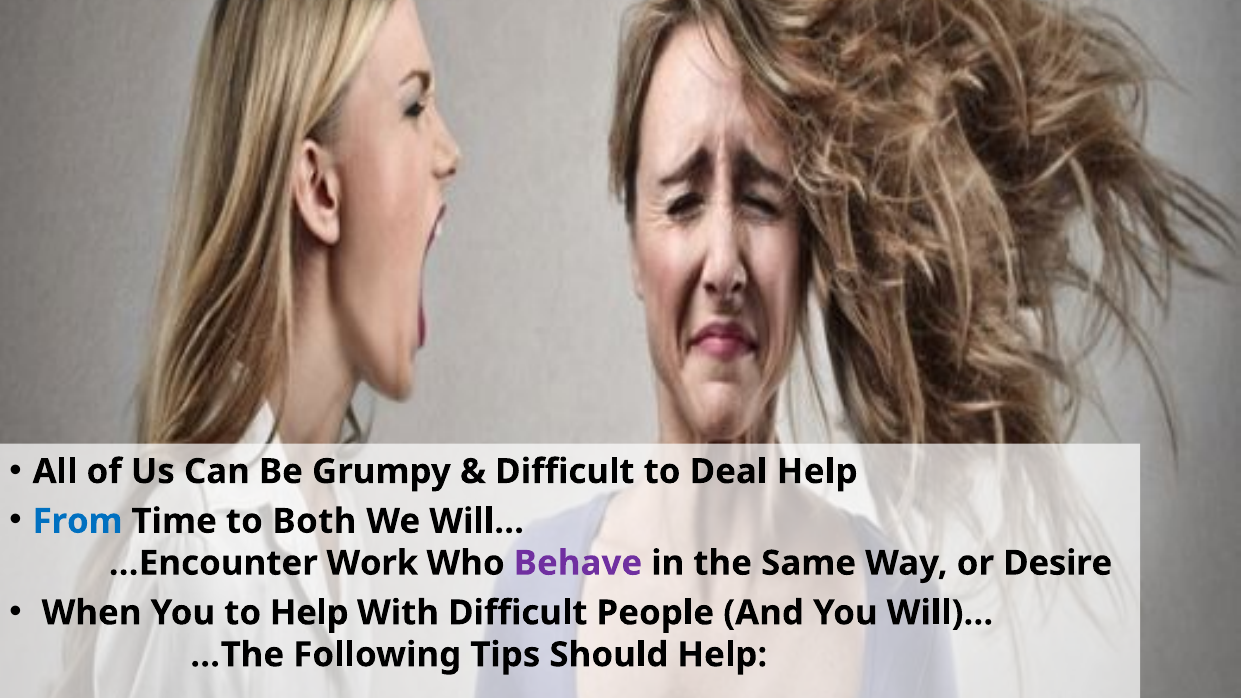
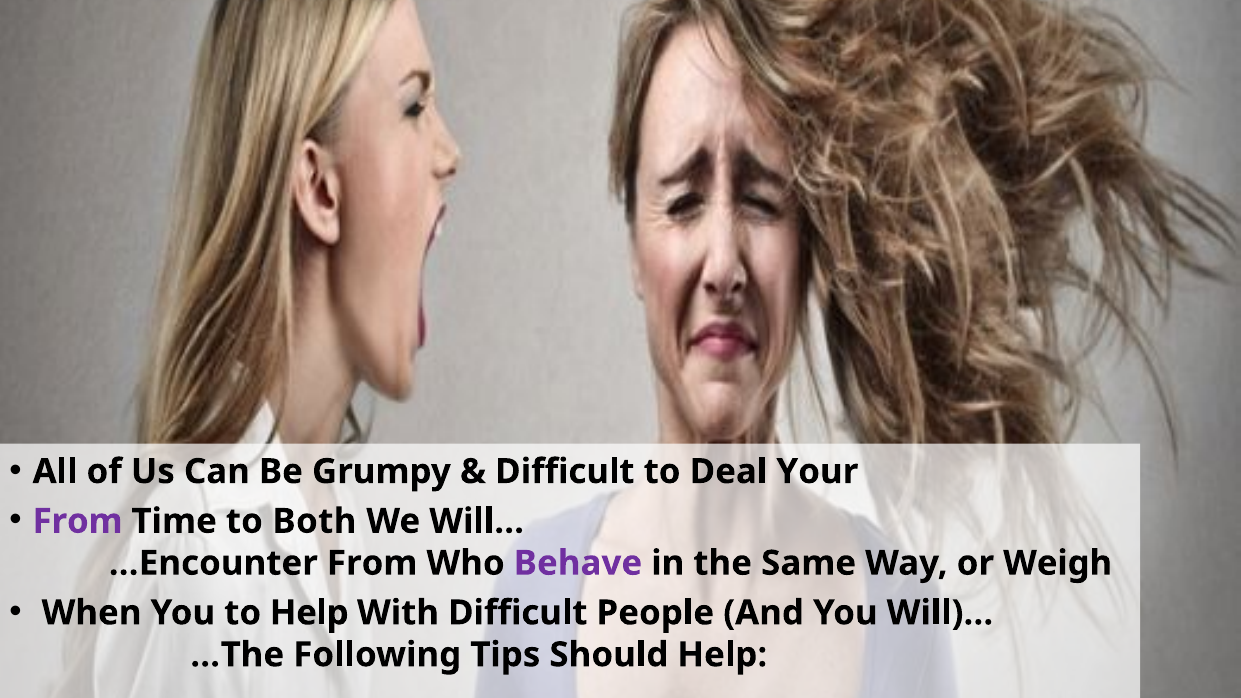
Deal Help: Help -> Your (817, 472)
From colour: blue -> purple (78, 521)
…Encounter Work: Work -> From (372, 563)
Desire: Desire -> Weigh (1058, 563)
